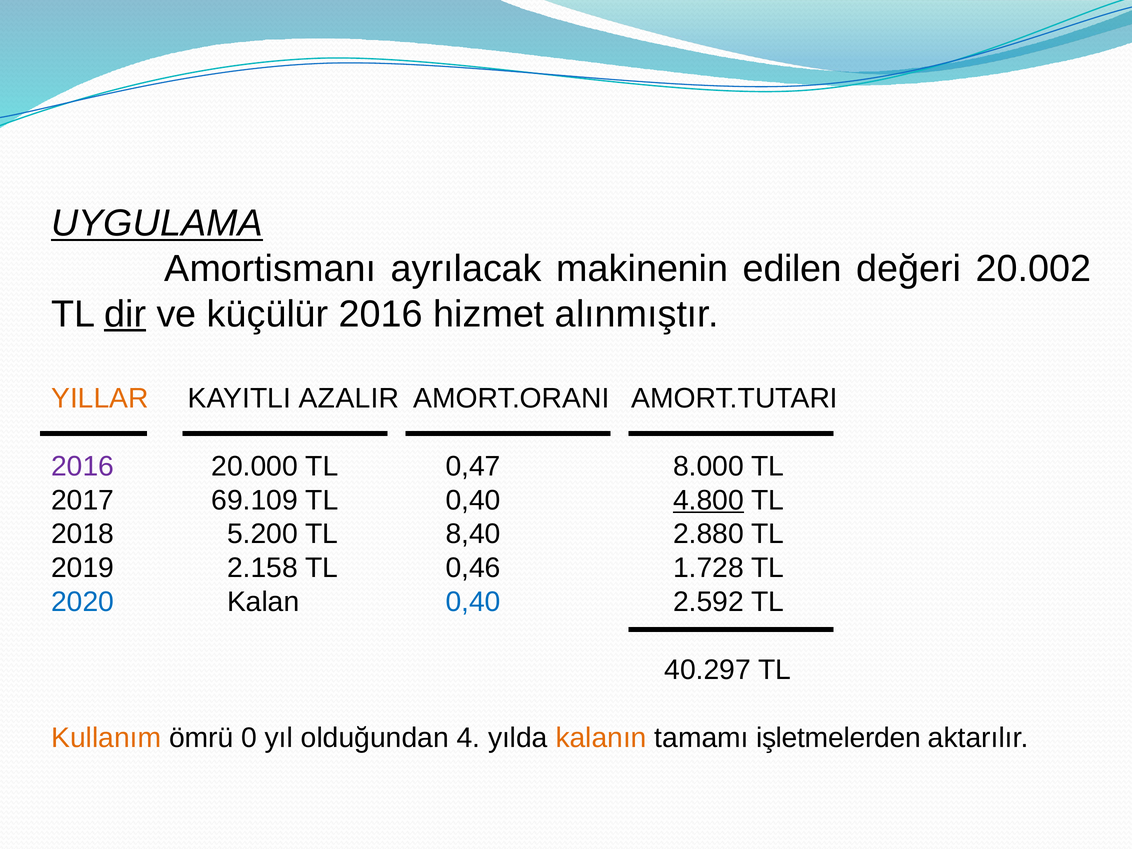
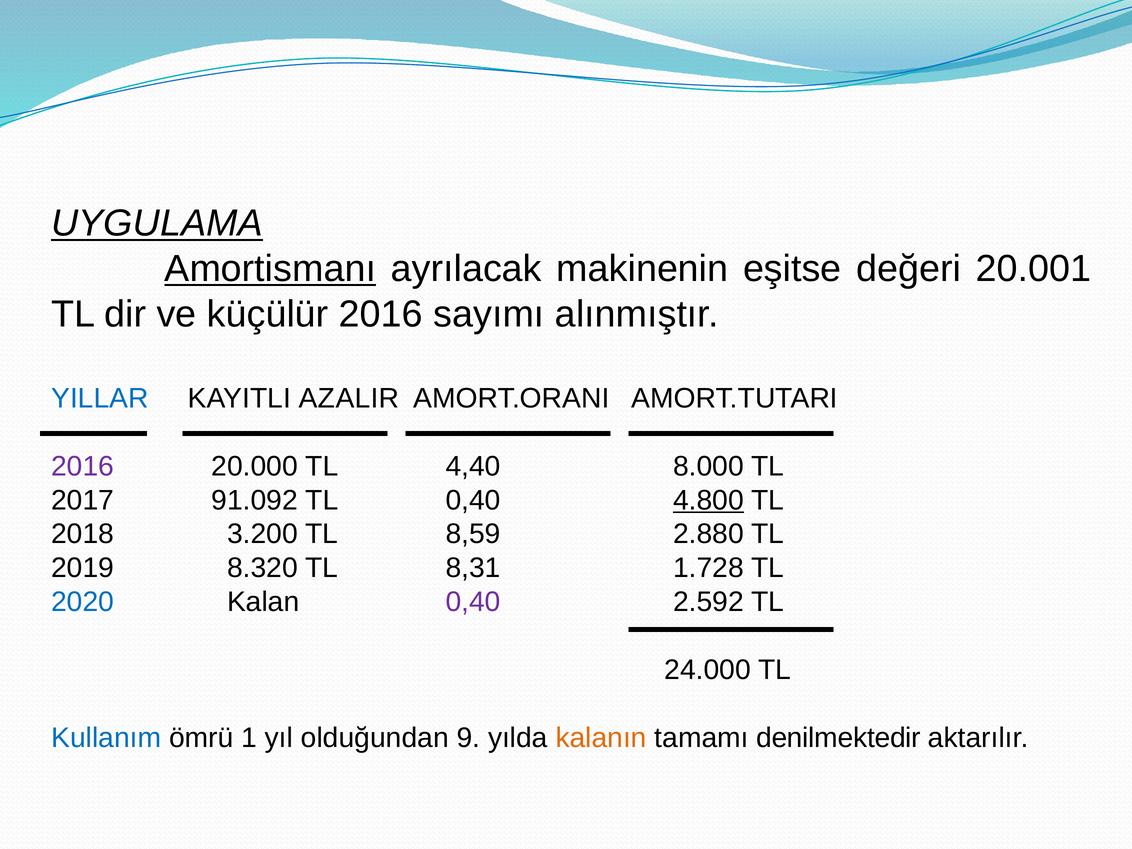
Amortismanı underline: none -> present (270, 269)
edilen: edilen -> eşitse (792, 269)
20.002: 20.002 -> 20.001 (1033, 269)
dir underline: present -> none (125, 314)
hizmet: hizmet -> sayımı (489, 314)
YILLAR colour: orange -> blue (100, 398)
0,47: 0,47 -> 4,40 (473, 466)
69.109: 69.109 -> 91.092 (255, 500)
5.200: 5.200 -> 3.200 (262, 534)
8,40: 8,40 -> 8,59 (473, 534)
2.158: 2.158 -> 8.320 (262, 568)
0,46: 0,46 -> 8,31 (473, 568)
0,40 colour: blue -> purple (473, 602)
40.297: 40.297 -> 24.000 (708, 670)
Kullanım colour: orange -> blue (106, 738)
0: 0 -> 1 (249, 738)
4: 4 -> 9 (468, 738)
işletmelerden: işletmelerden -> denilmektedir (838, 738)
